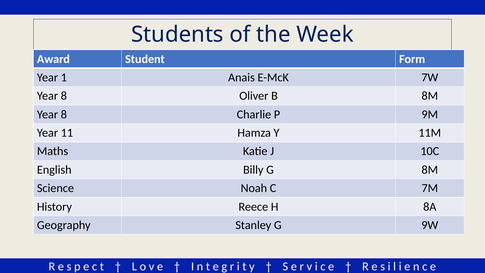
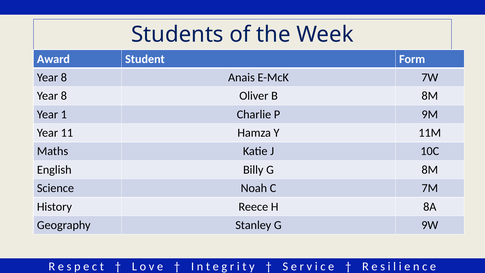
1: 1 -> 8 (64, 77)
8: 8 -> 1 (64, 114)
